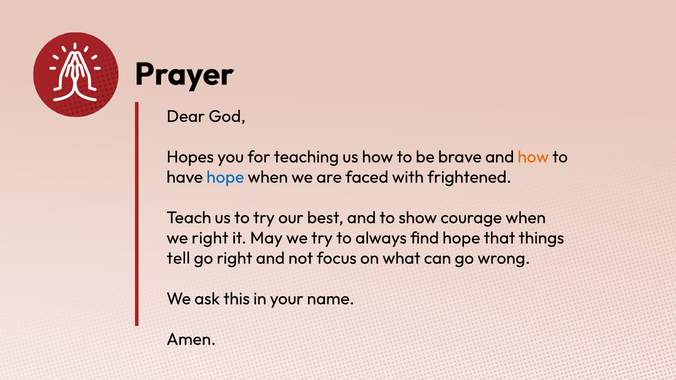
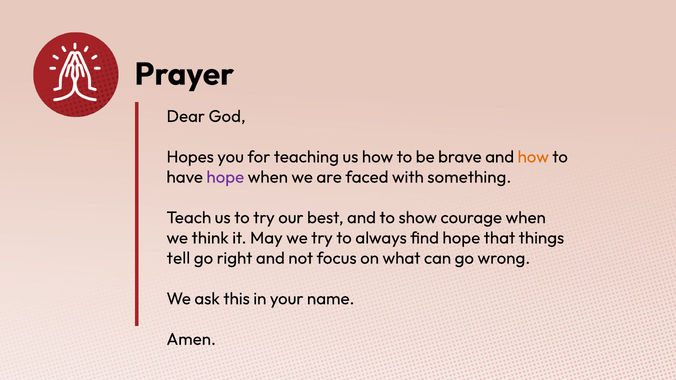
hope colour: blue -> purple (225, 177)
frightened: frightened -> something (469, 177)
we right: right -> think (210, 238)
